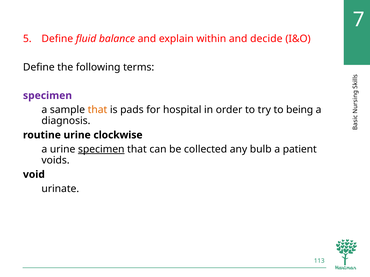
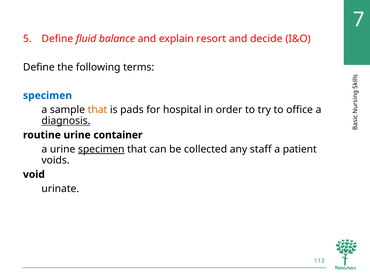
within: within -> resort (211, 39)
specimen colour: purple -> blue (48, 96)
being: being -> office (300, 110)
diagnosis underline: none -> present (66, 121)
clockwise: clockwise -> container (118, 135)
bulb: bulb -> staff (261, 149)
